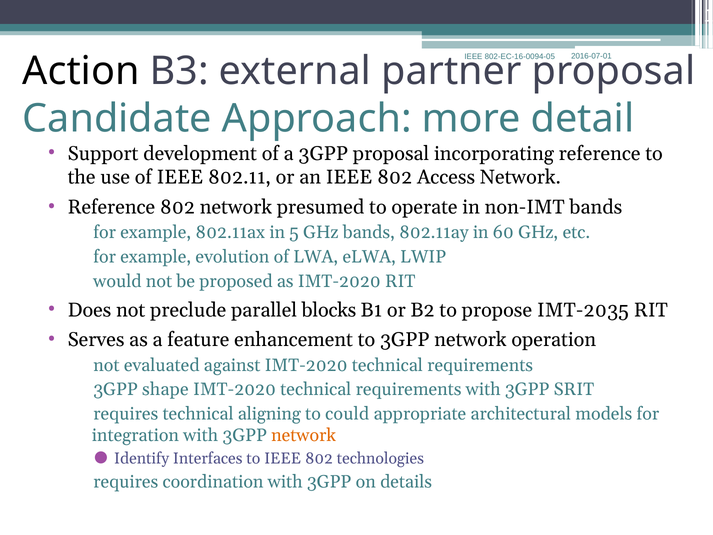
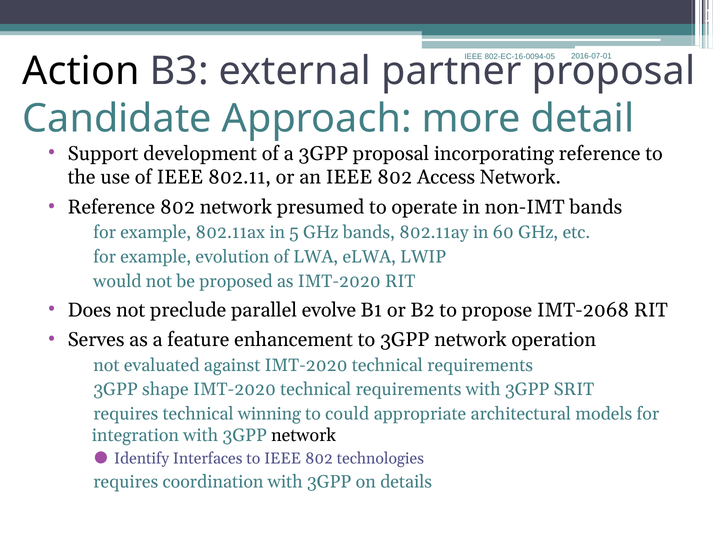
blocks: blocks -> evolve (329, 310)
IMT-2035: IMT-2035 -> IMT-2068 (583, 310)
aligning: aligning -> winning (269, 414)
network colour: orange -> black (304, 435)
